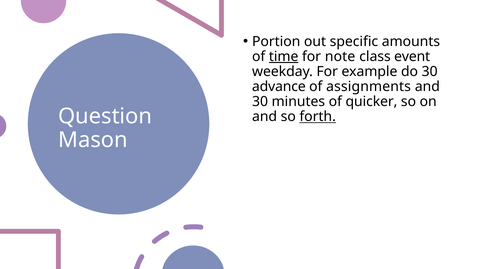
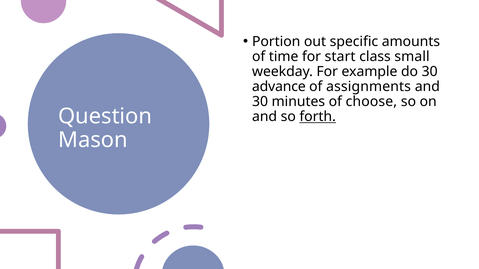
time underline: present -> none (284, 57)
note: note -> start (340, 57)
event: event -> small (412, 57)
quicker: quicker -> choose (371, 102)
